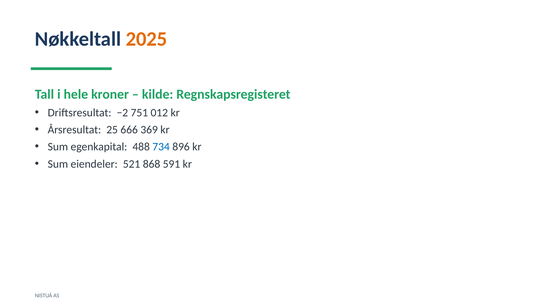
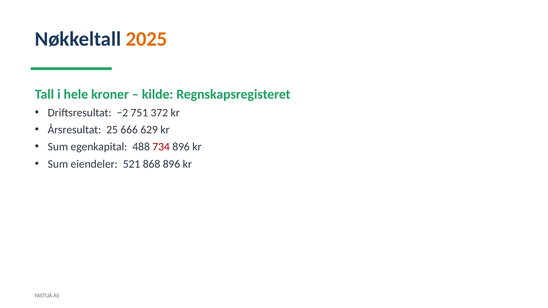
012: 012 -> 372 (159, 113)
369: 369 -> 629 (149, 130)
734 colour: blue -> red (161, 147)
868 591: 591 -> 896 (171, 164)
